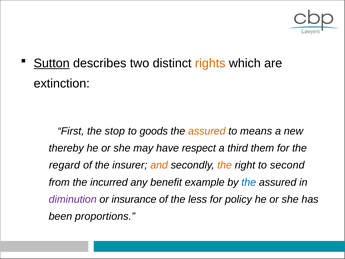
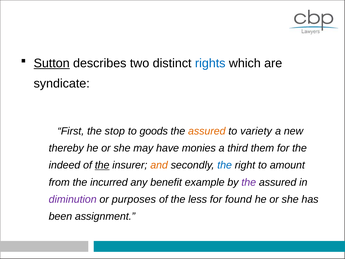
rights colour: orange -> blue (210, 63)
extinction: extinction -> syndicate (62, 83)
means: means -> variety (256, 131)
respect: respect -> monies (199, 148)
regard: regard -> indeed (65, 165)
the underline: none -> present (102, 165)
the colour: orange -> blue (225, 165)
second: second -> amount (287, 165)
the colour: blue -> purple (249, 182)
insurance: insurance -> purposes (134, 199)
policy: policy -> found (238, 199)
proportions: proportions -> assignment (105, 216)
